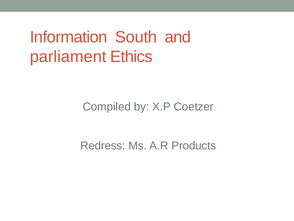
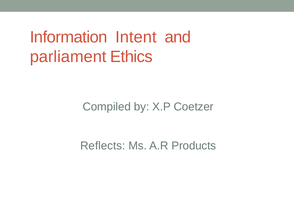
South: South -> Intent (136, 37)
Redress: Redress -> Reflects (103, 145)
